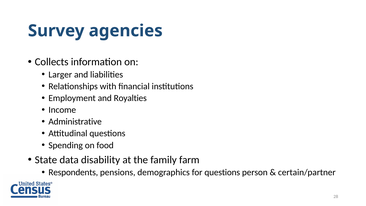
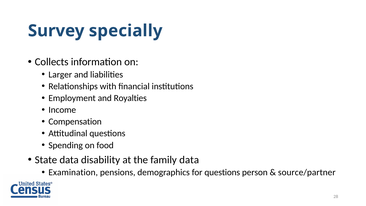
agencies: agencies -> specially (126, 31)
Administrative: Administrative -> Compensation (75, 122)
family farm: farm -> data (189, 160)
Respondents: Respondents -> Examination (73, 172)
certain/partner: certain/partner -> source/partner (307, 172)
